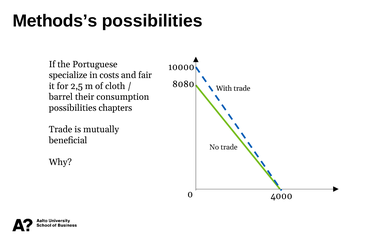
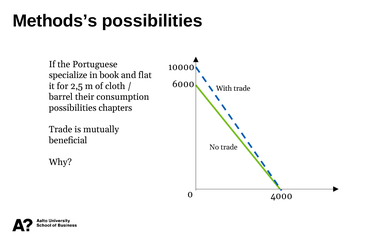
costs: costs -> book (109, 75)
fair: fair -> flat (145, 75)
8080: 8080 -> 6000 (183, 84)
